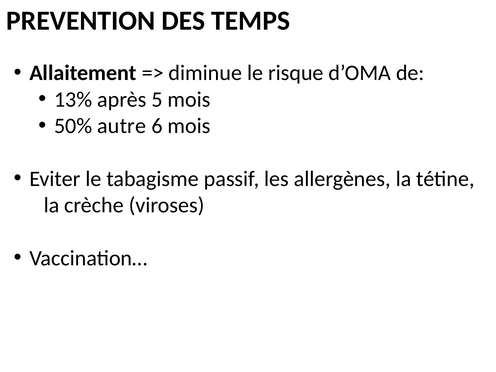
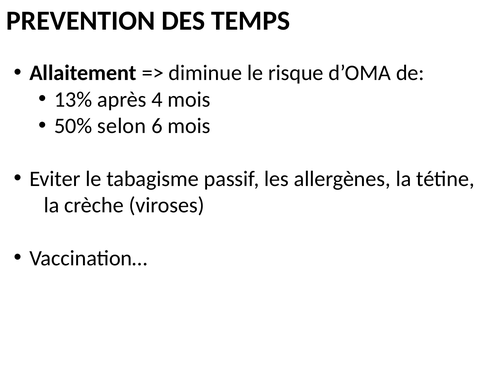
5: 5 -> 4 (157, 99)
autre: autre -> selon (122, 126)
